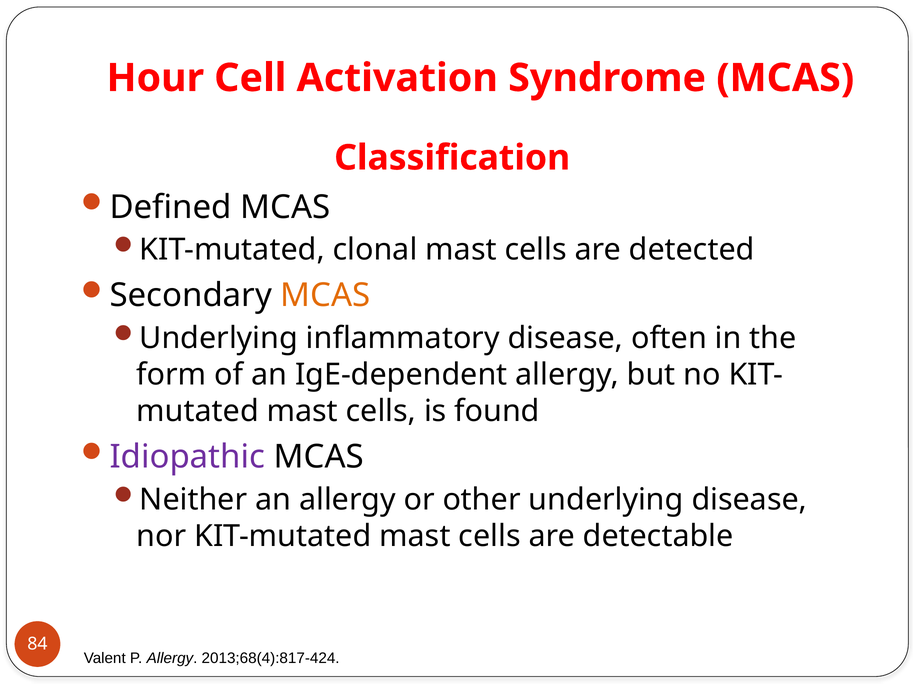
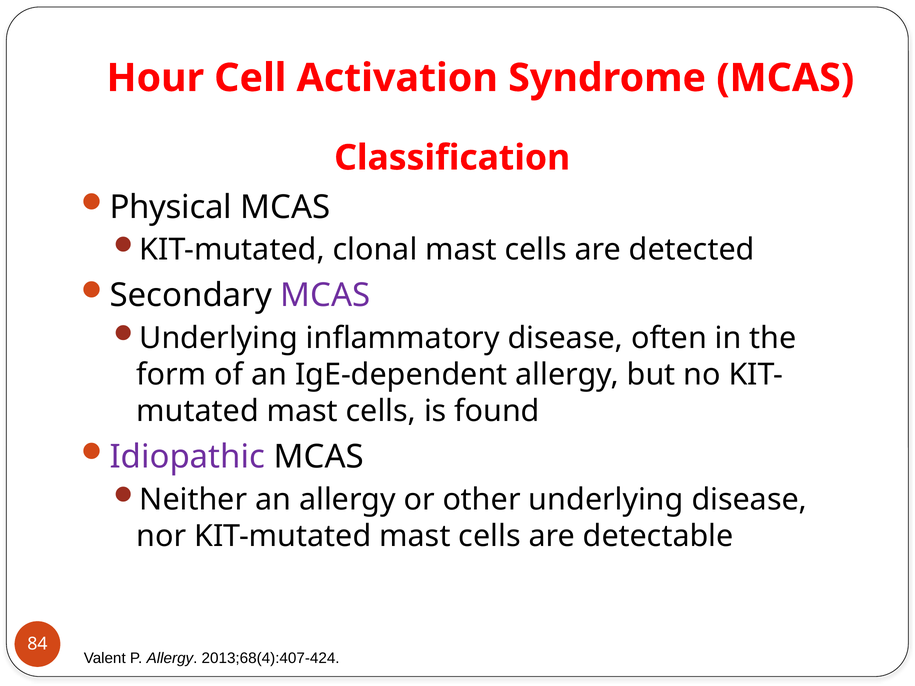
Defined: Defined -> Physical (171, 207)
MCAS colour: orange -> purple (326, 296)
2013;68(4):817-424: 2013;68(4):817-424 -> 2013;68(4):407-424 (271, 658)
